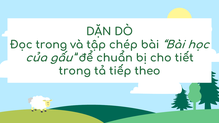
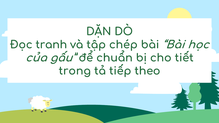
Đọc trong: trong -> tranh (51, 45)
